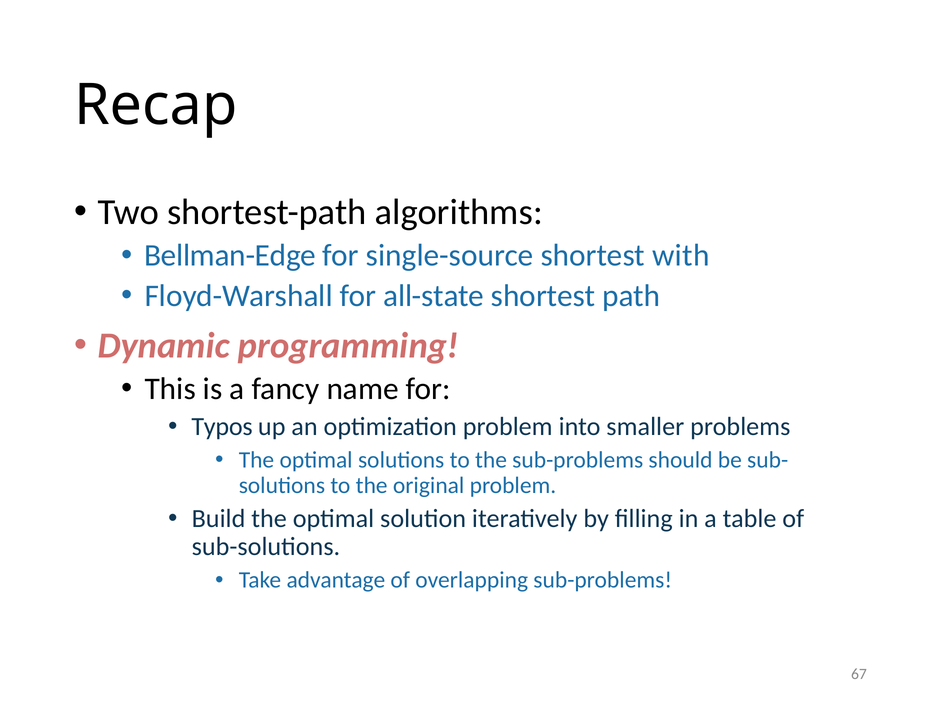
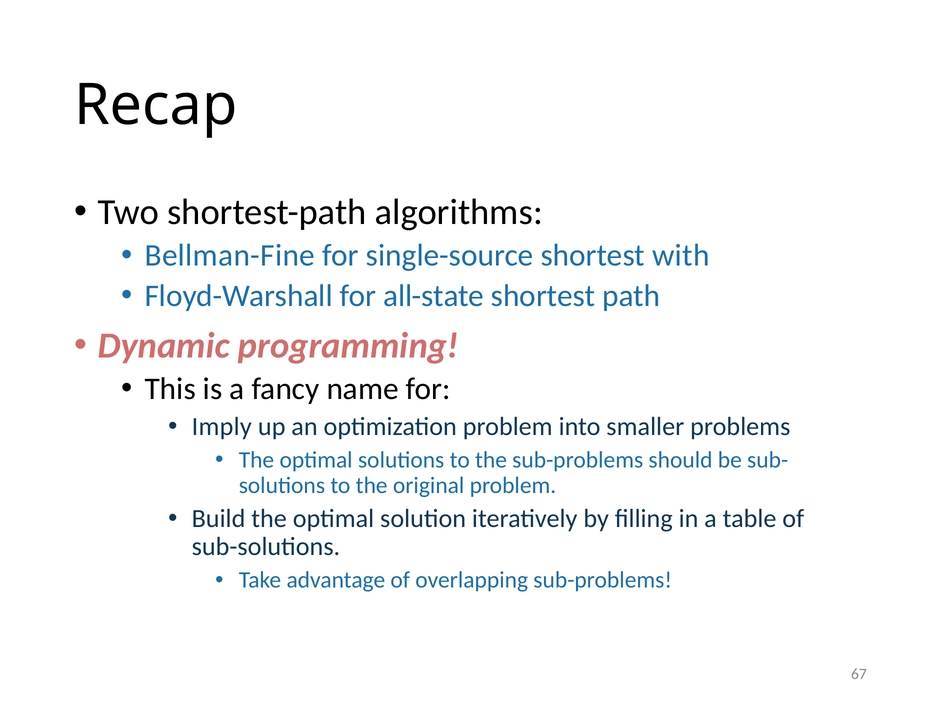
Bellman-Edge: Bellman-Edge -> Bellman-Fine (230, 255)
Typos: Typos -> Imply (222, 426)
